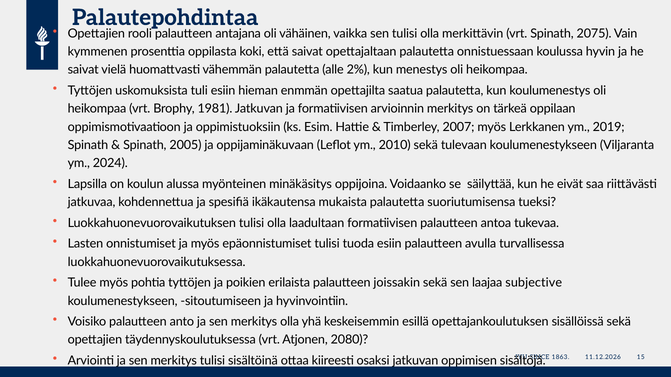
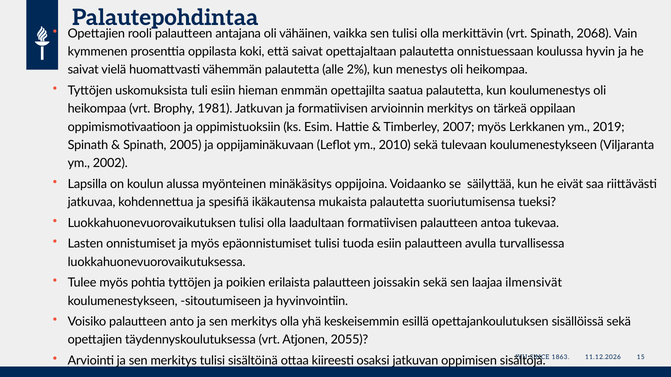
2075: 2075 -> 2068 (594, 34)
2024: 2024 -> 2002 (110, 163)
subjective: subjective -> ilmensivät (534, 283)
2080: 2080 -> 2055 (349, 340)
